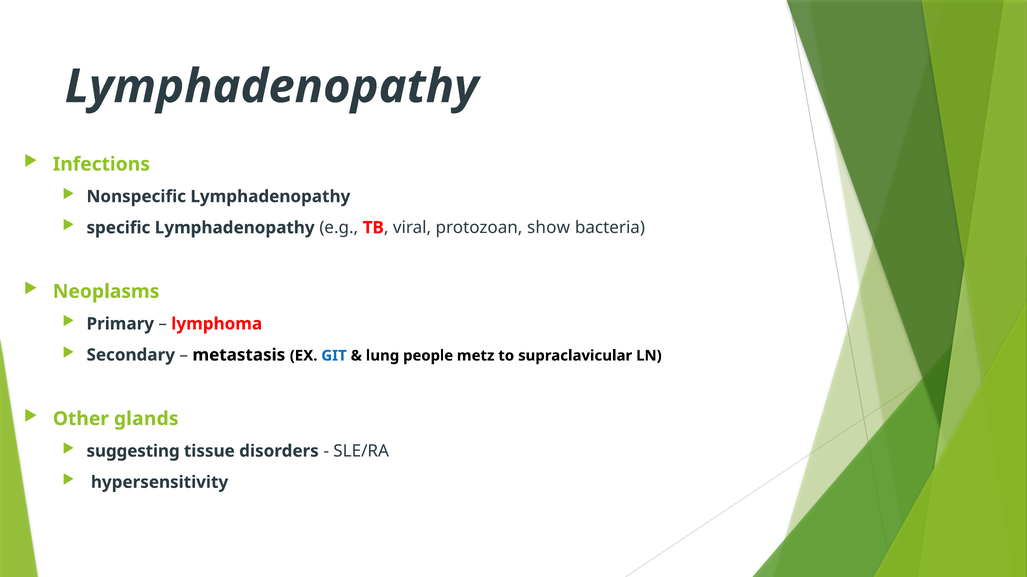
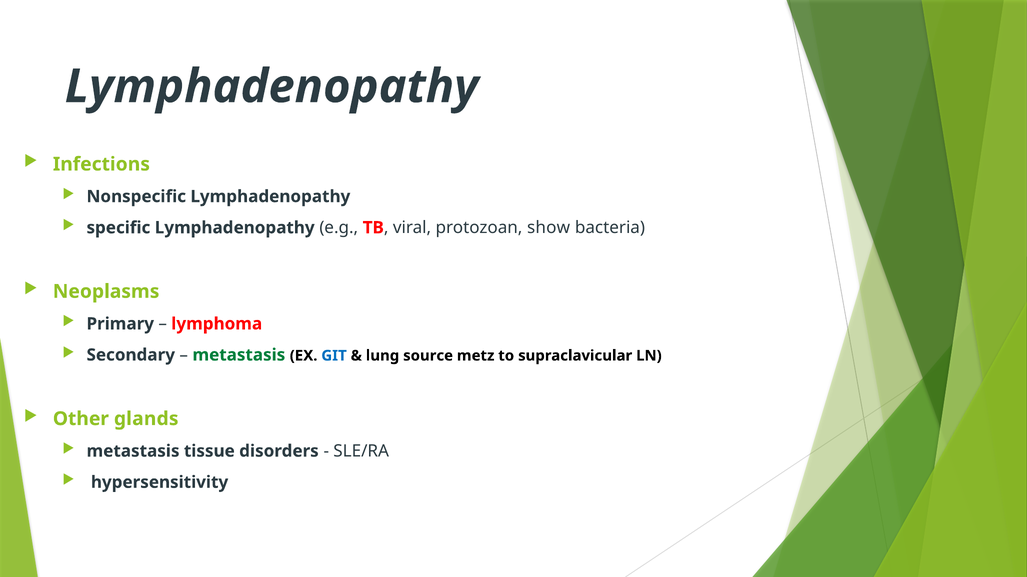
metastasis colour: black -> green (239, 355)
people: people -> source (428, 356)
suggesting: suggesting -> metastasis (133, 452)
